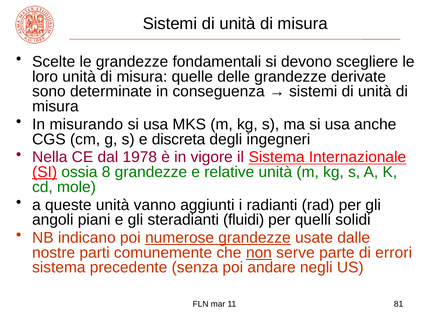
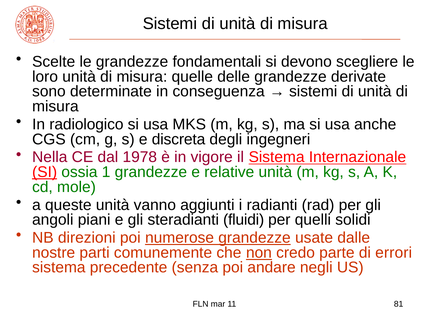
misurando: misurando -> radiologico (86, 124)
8: 8 -> 1 (106, 172)
indicano: indicano -> direzioni (87, 238)
serve: serve -> credo (296, 252)
